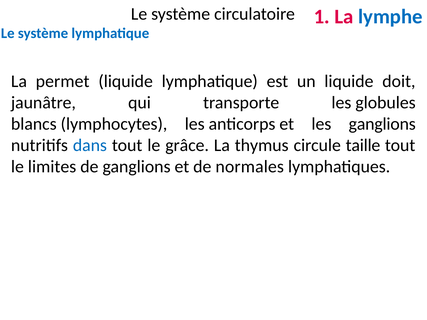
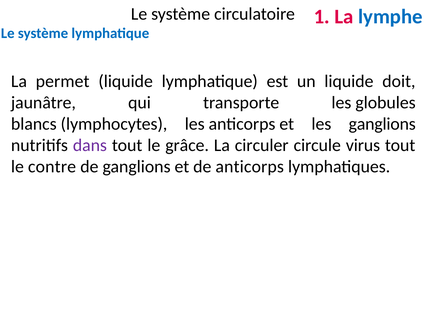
dans colour: blue -> purple (90, 145)
thymus: thymus -> circuler (262, 145)
taille: taille -> virus (363, 145)
limites: limites -> contre (52, 167)
de normales: normales -> anticorps (250, 167)
